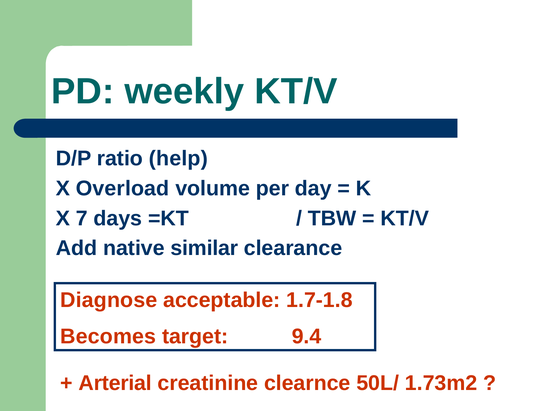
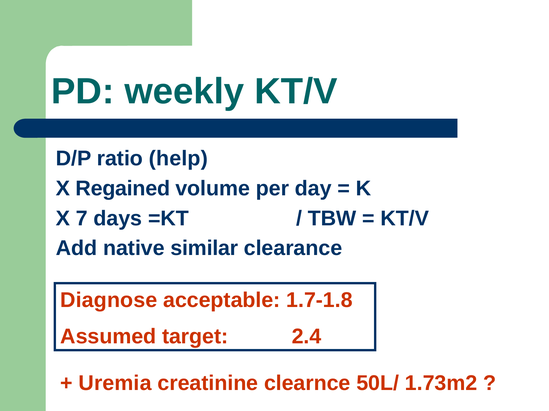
Overload: Overload -> Regained (123, 189)
Becomes: Becomes -> Assumed (108, 337)
9.4: 9.4 -> 2.4 (306, 337)
Arterial: Arterial -> Uremia (115, 384)
